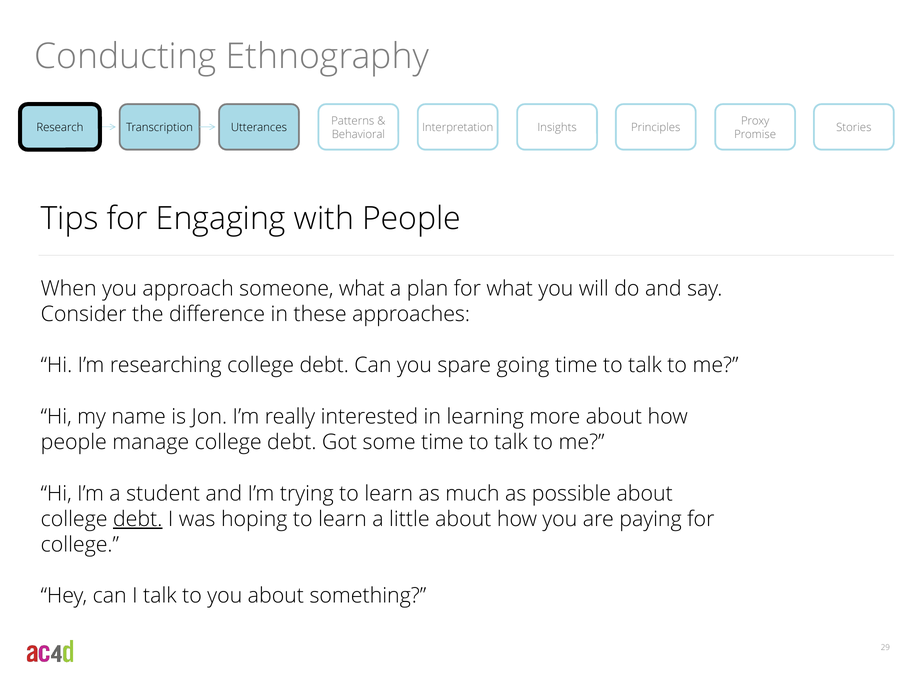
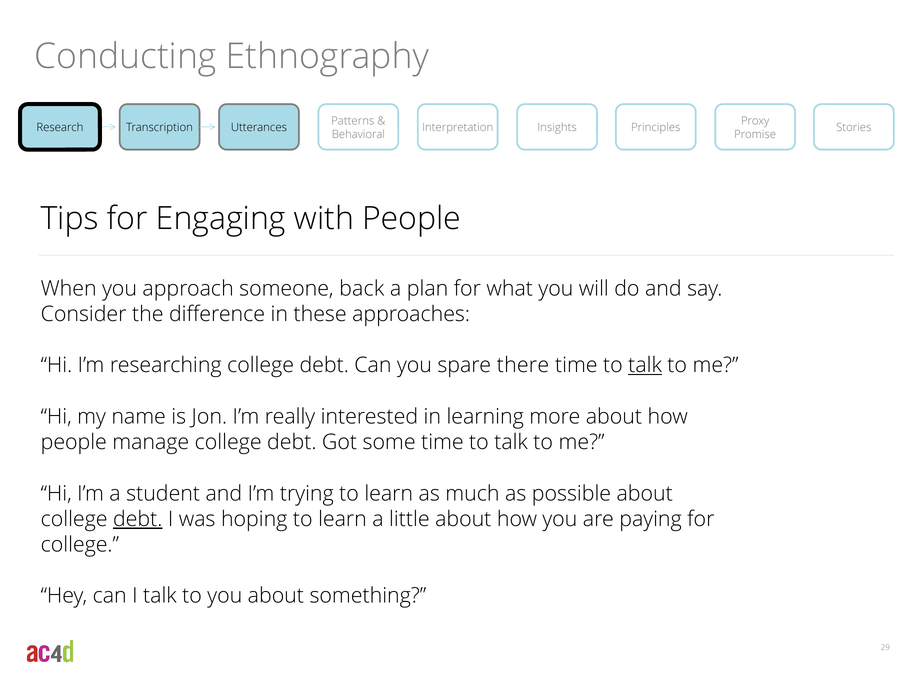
someone what: what -> back (362, 289)
going: going -> there (523, 366)
talk underline: none -> present (645, 366)
